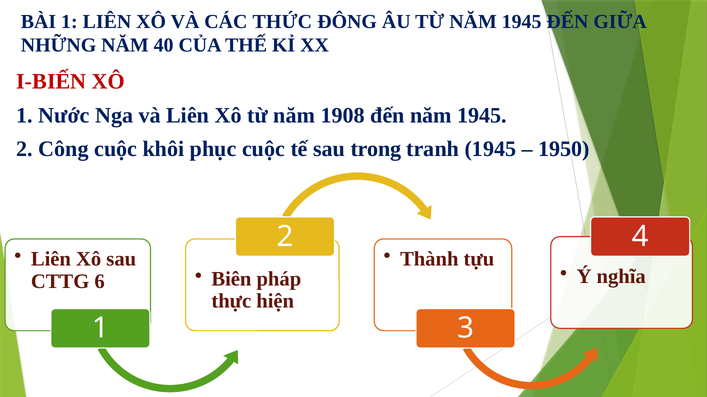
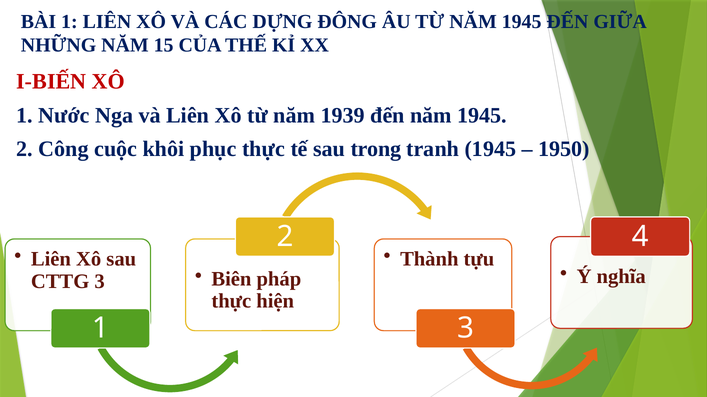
THỨC: THỨC -> DỰNG (282, 22)
40: 40 -> 15 (164, 45)
1908: 1908 -> 1939 (343, 115)
phục cuộc: cuộc -> thực (264, 149)
6: 6 -> 3 (100, 282)
